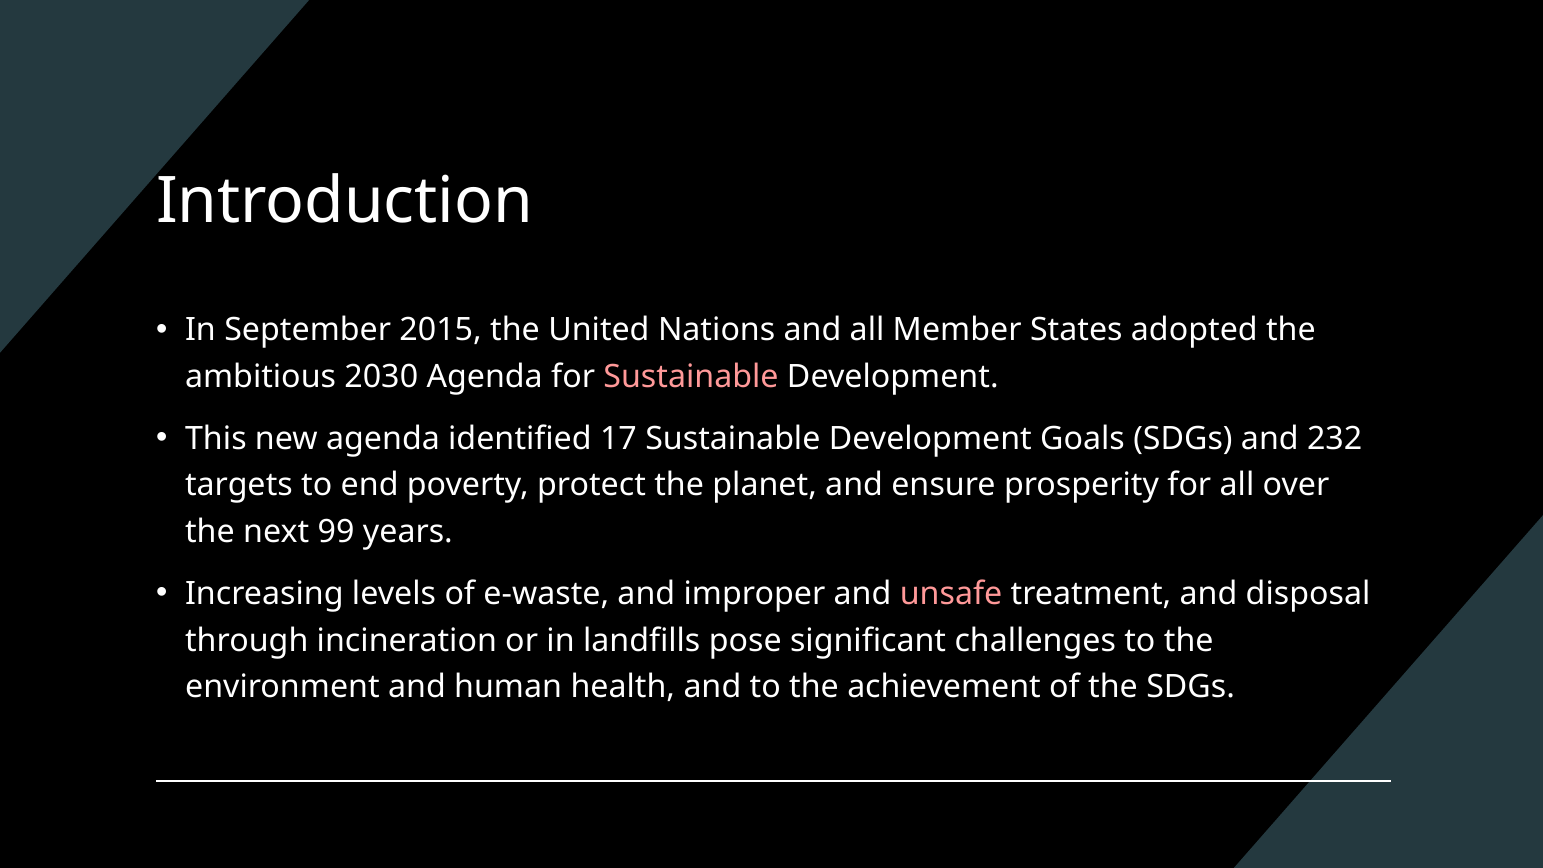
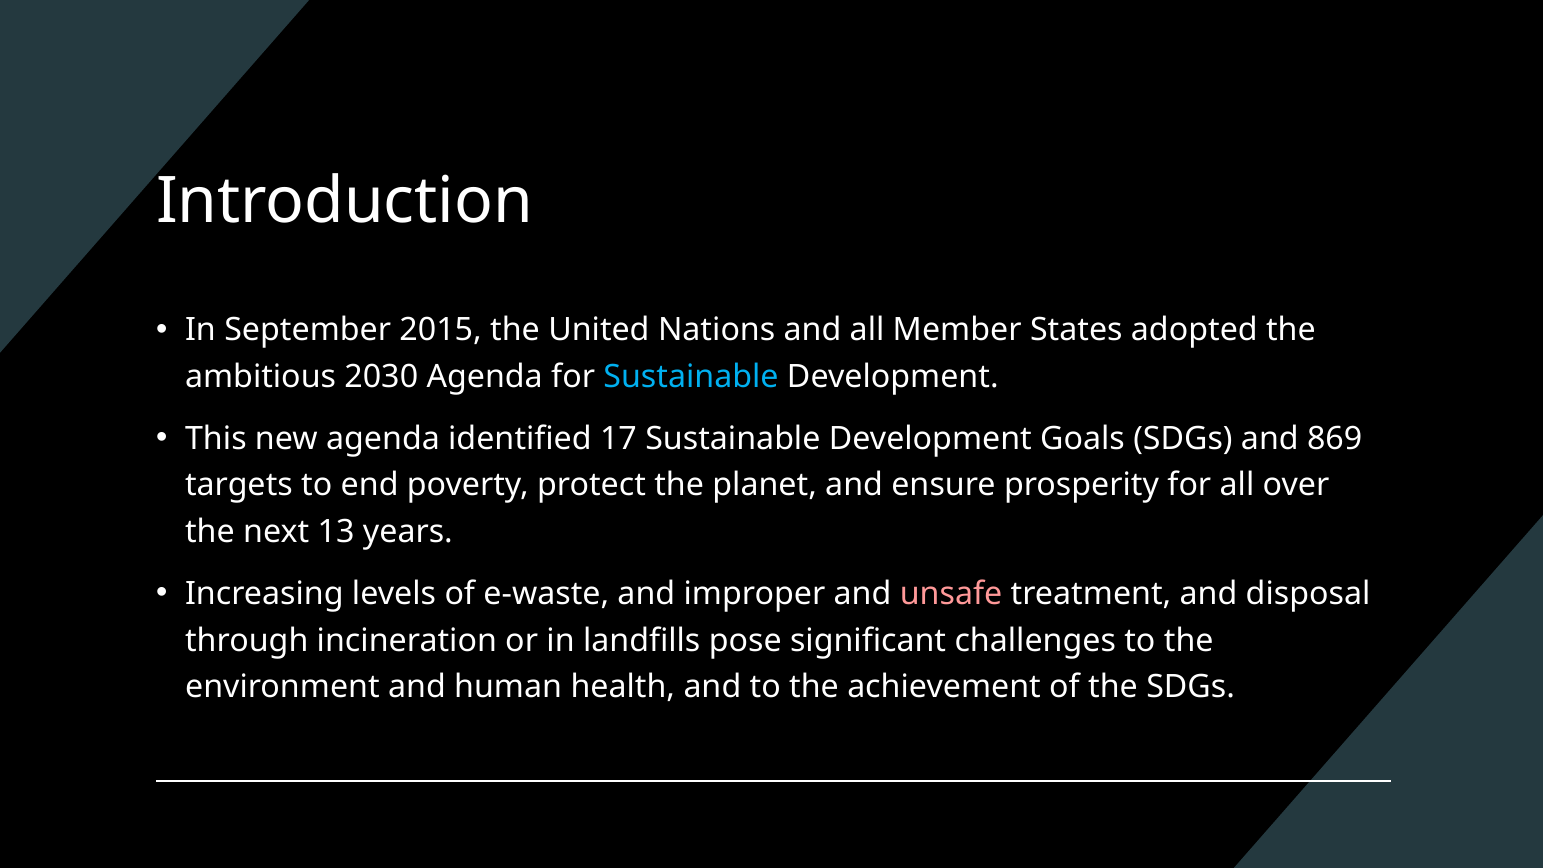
Sustainable colour: pink -> light blue (691, 377)
232: 232 -> 869 (1335, 439)
99: 99 -> 13 (336, 532)
